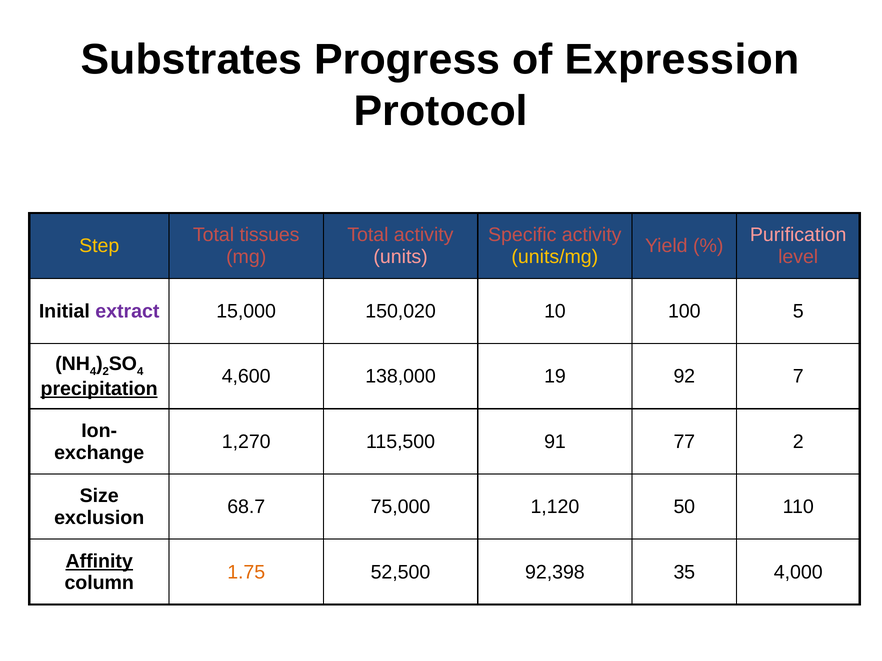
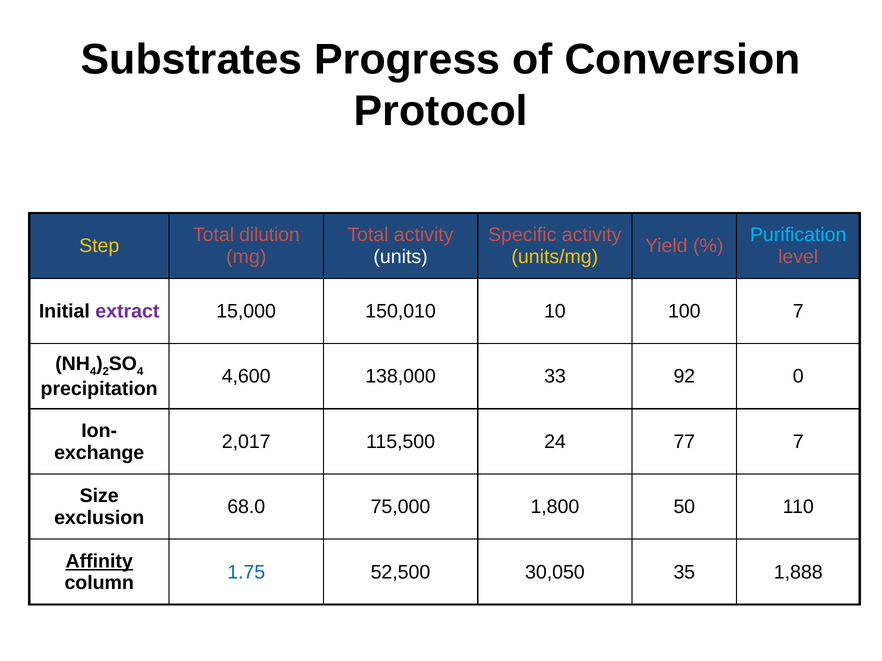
Expression: Expression -> Conversion (682, 60)
tissues: tissues -> dilution (270, 235)
Purification colour: pink -> light blue (798, 235)
units colour: pink -> white (401, 257)
150,020: 150,020 -> 150,010 (401, 311)
100 5: 5 -> 7 (798, 311)
19: 19 -> 33 (555, 377)
7: 7 -> 0 (798, 377)
precipitation underline: present -> none (99, 389)
1,270: 1,270 -> 2,017 (246, 442)
91: 91 -> 24 (555, 442)
77 2: 2 -> 7 (798, 442)
68.7: 68.7 -> 68.0 (246, 507)
1,120: 1,120 -> 1,800 (555, 507)
1.75 colour: orange -> blue (246, 573)
92,398: 92,398 -> 30,050 (555, 573)
4,000: 4,000 -> 1,888 (798, 573)
